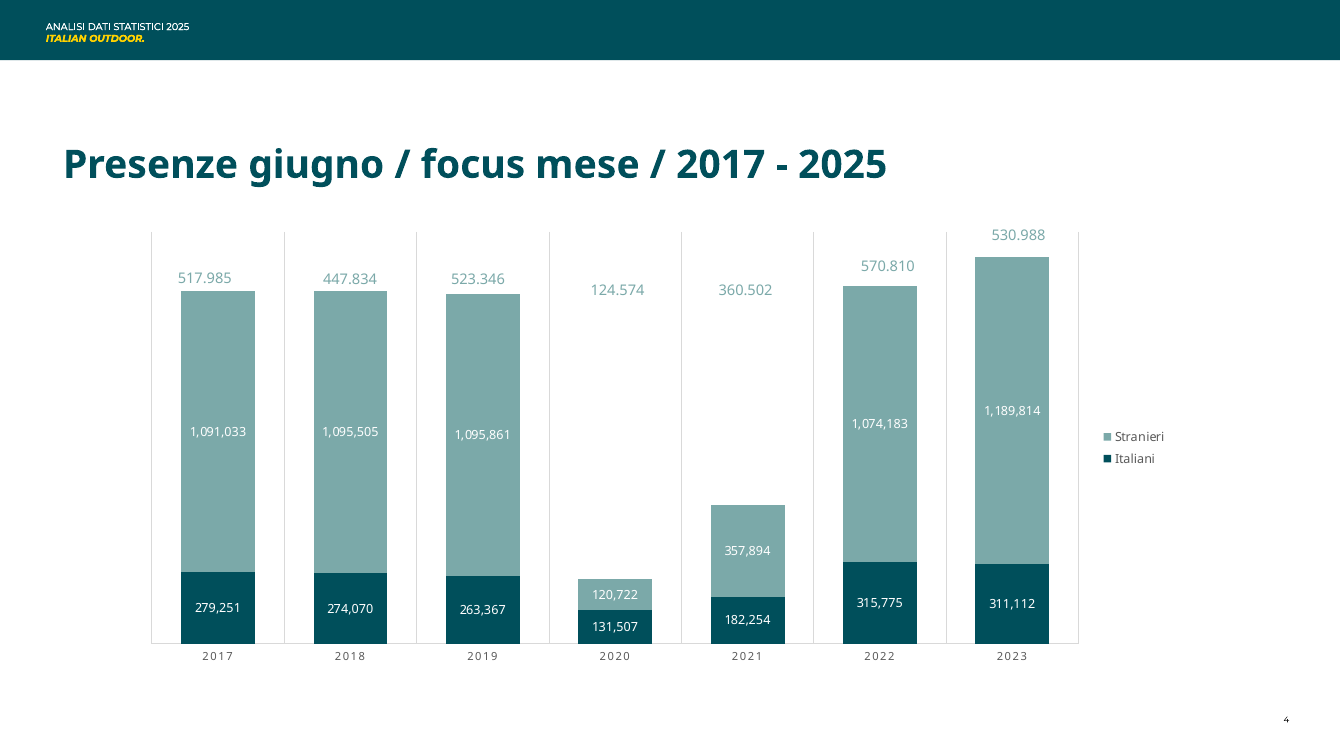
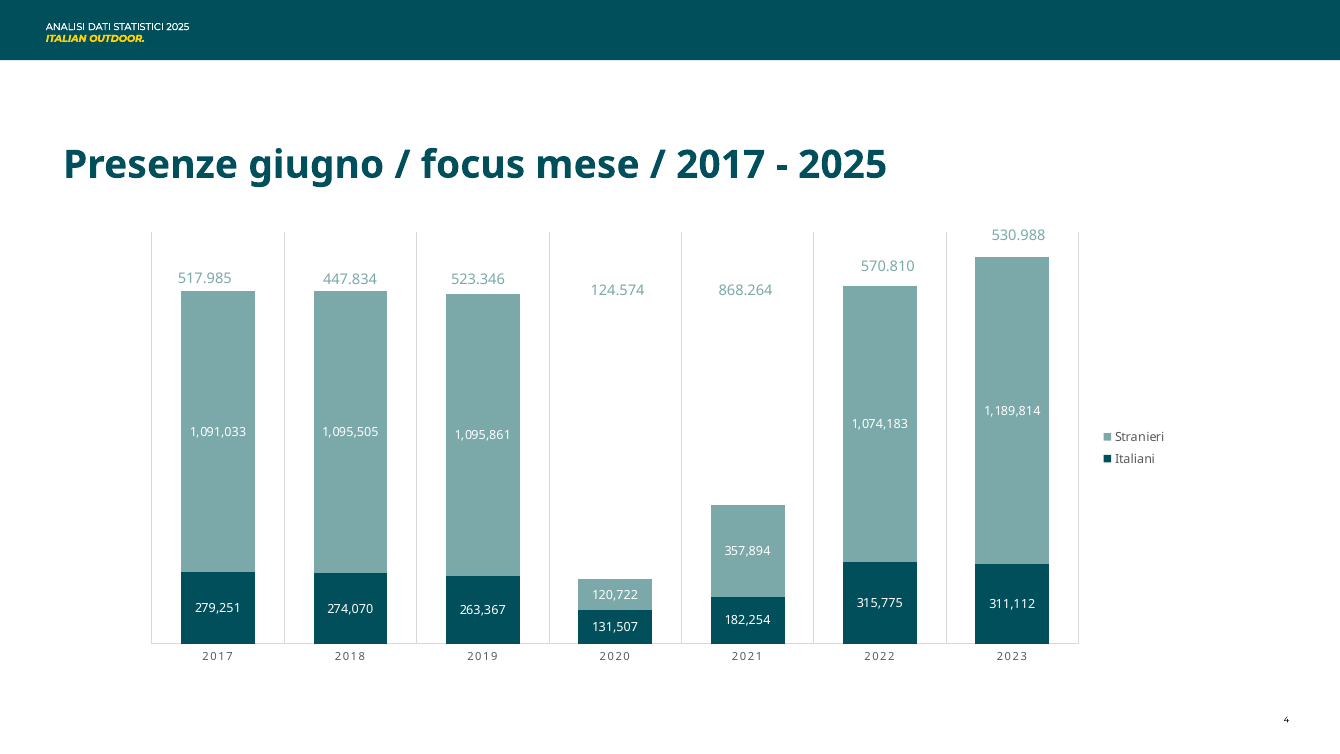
360.502: 360.502 -> 868.264 (746, 290)
